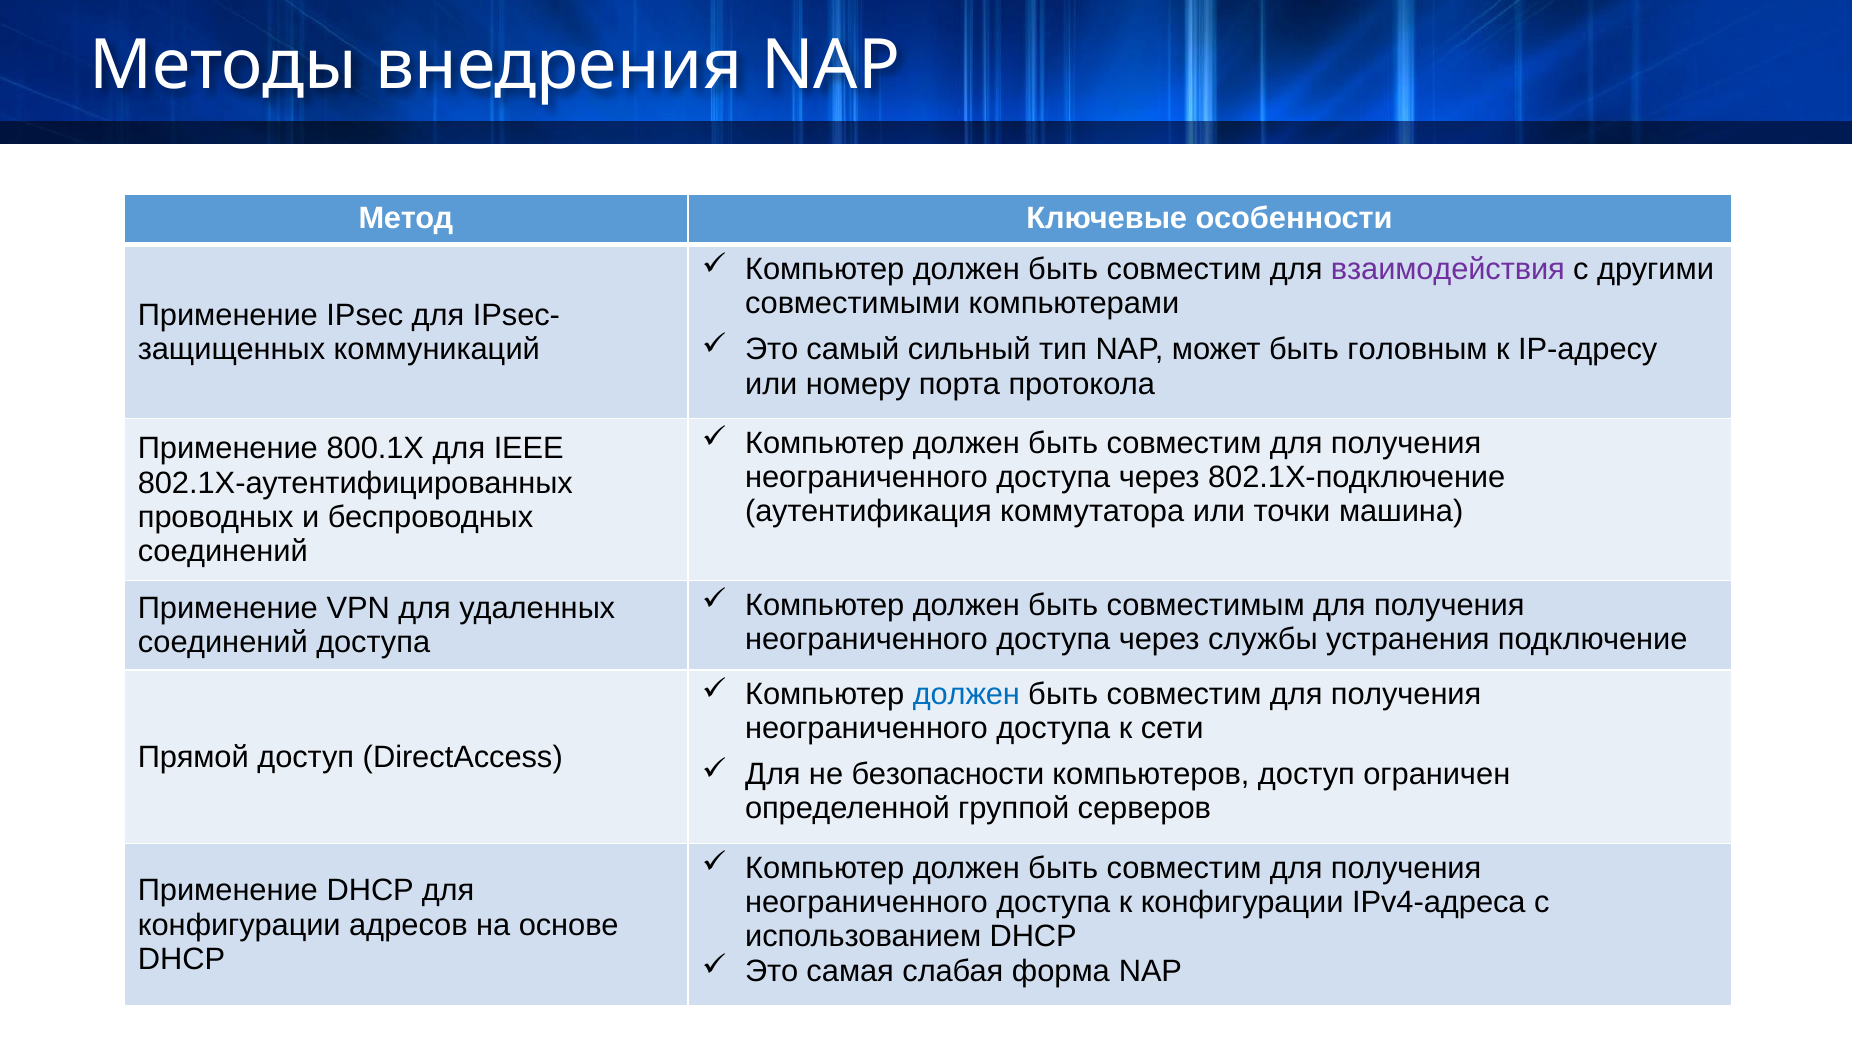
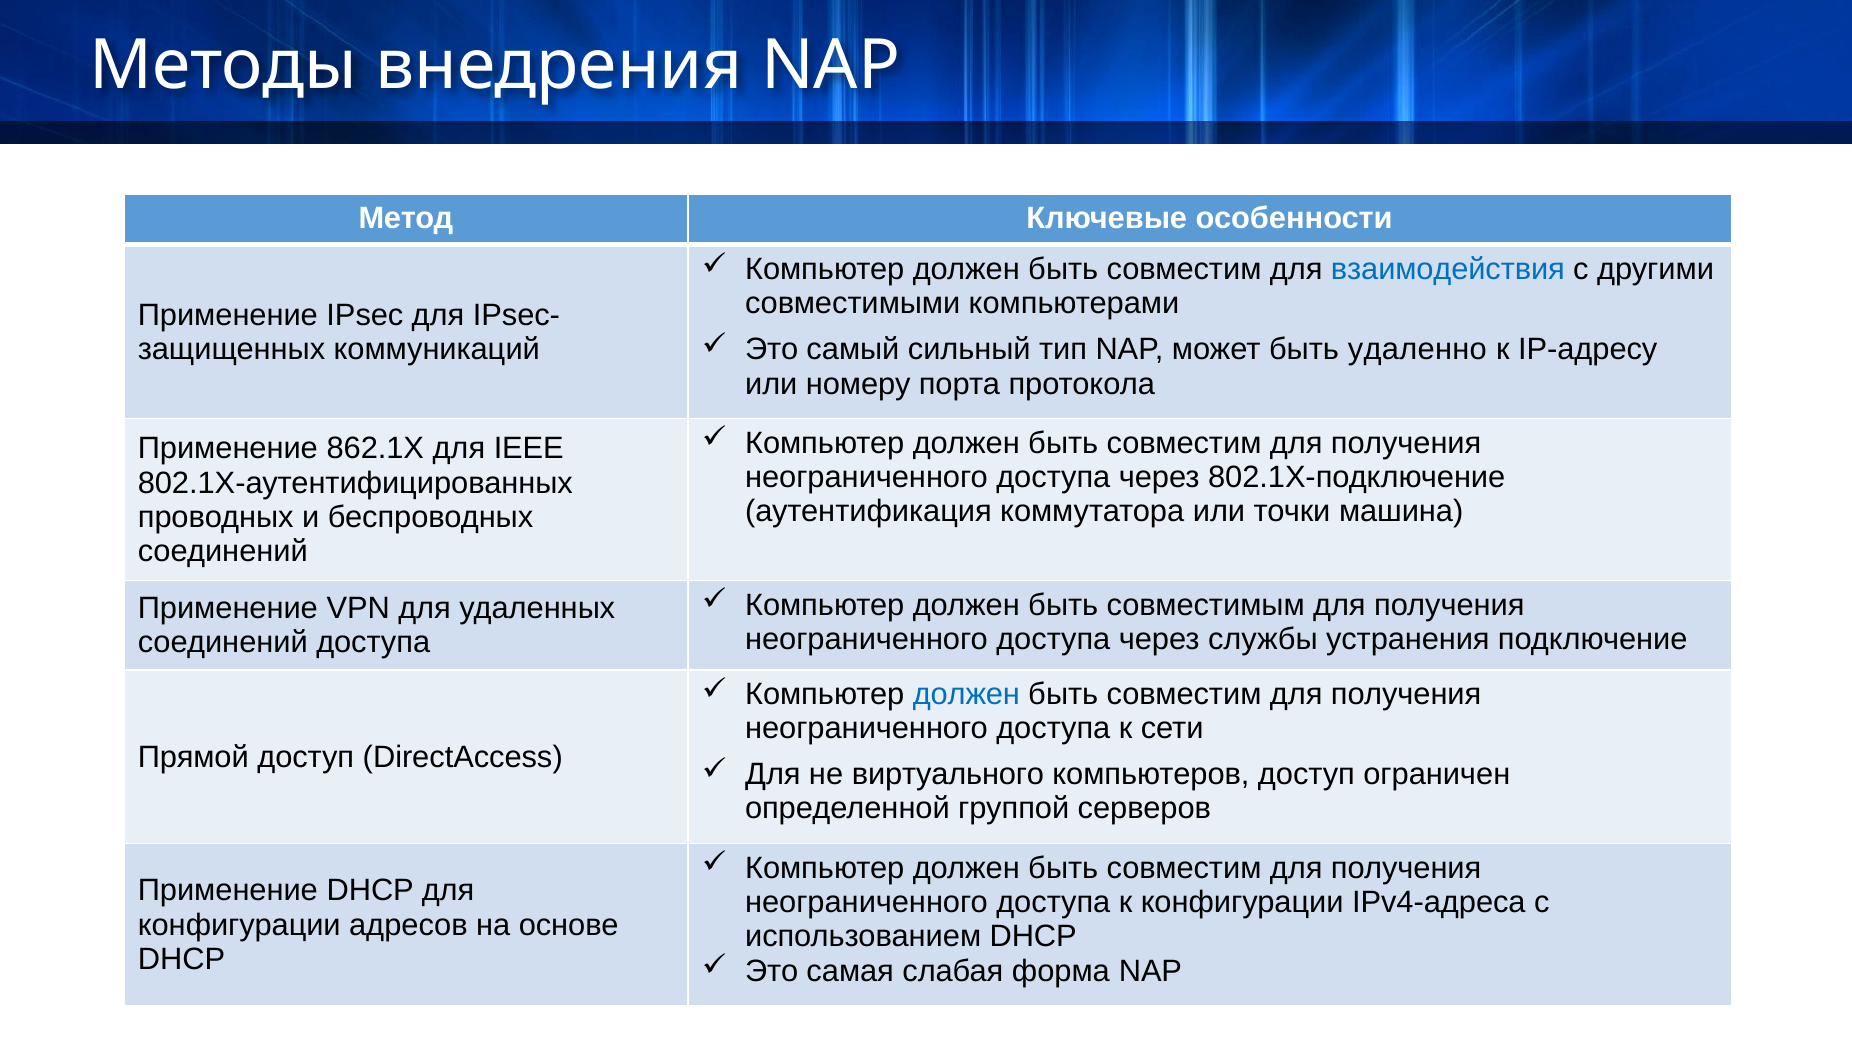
взаимодействия colour: purple -> blue (1448, 269)
головным: головным -> удаленно (1417, 350)
800.1X: 800.1X -> 862.1X (375, 448)
безопасности: безопасности -> виртуального (948, 774)
